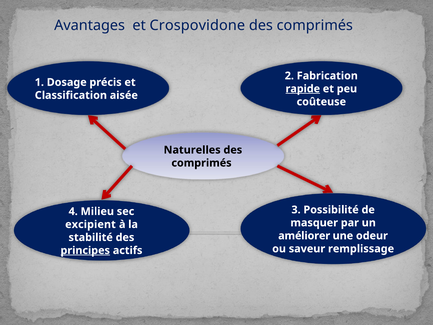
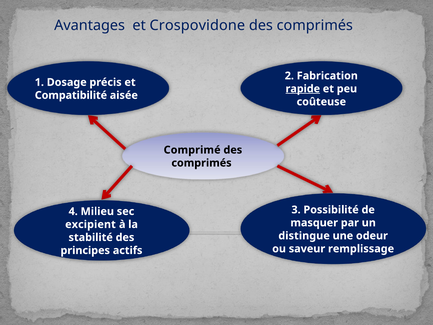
Classification: Classification -> Compatibilité (71, 95)
Naturelles: Naturelles -> Comprimé (192, 150)
améliorer: améliorer -> distingue (304, 236)
principes underline: present -> none (85, 250)
